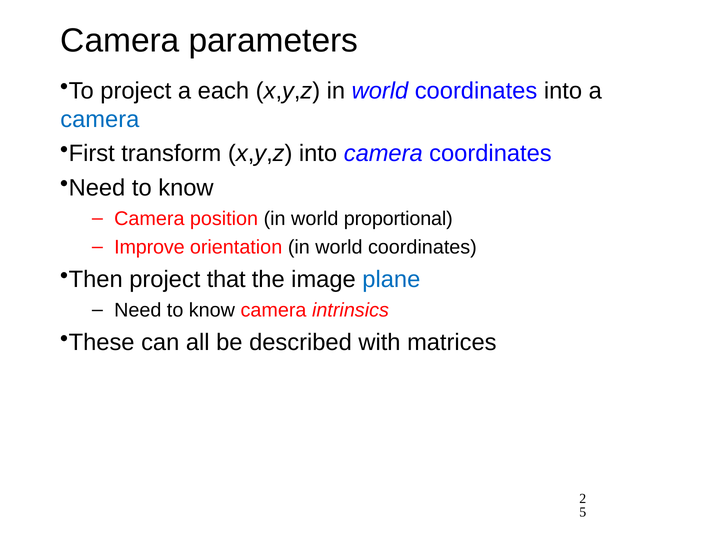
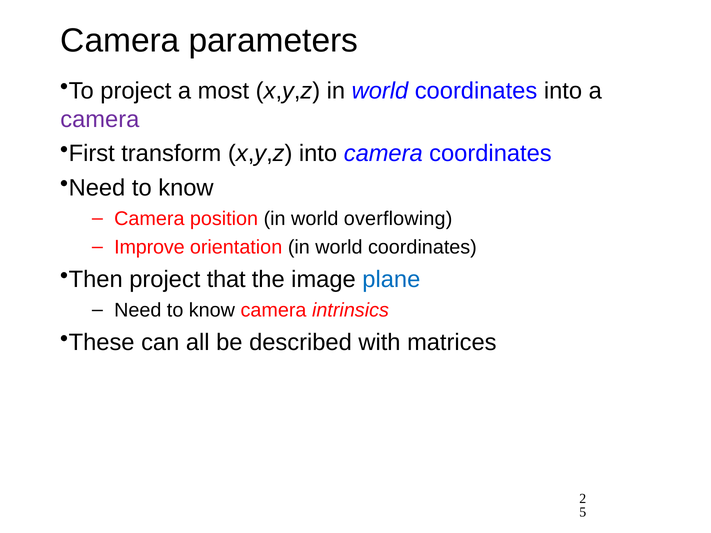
each: each -> most (223, 91)
camera colour: blue -> purple (100, 119)
proportional: proportional -> overflowing (398, 219)
